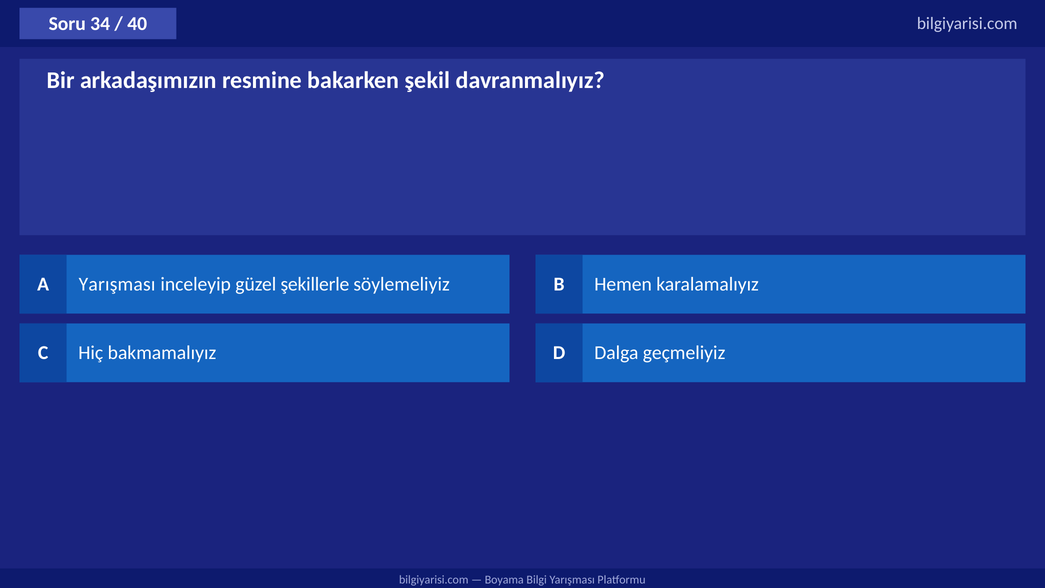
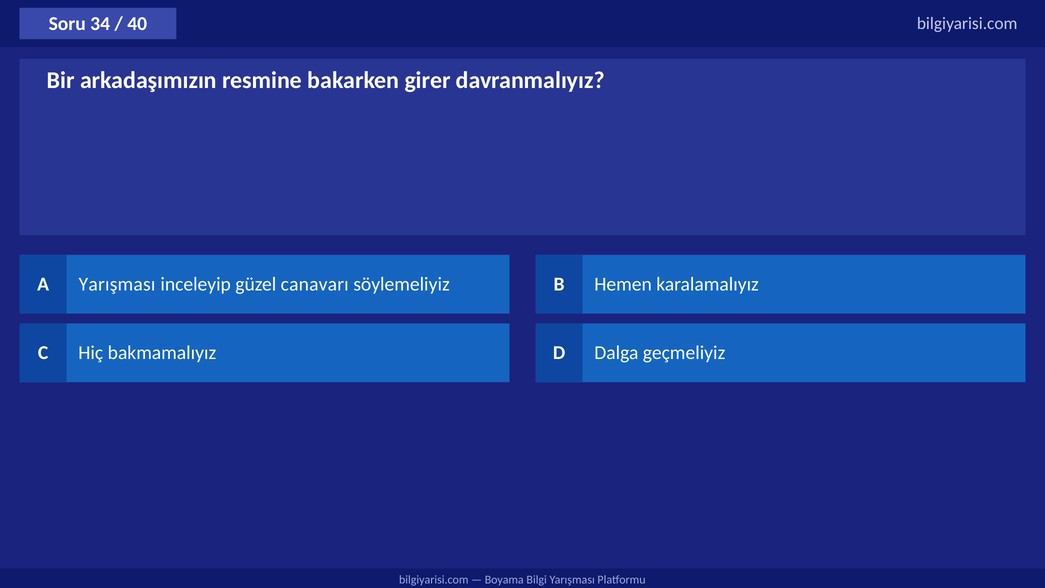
şekil: şekil -> girer (428, 80)
şekillerle: şekillerle -> canavarı (315, 284)
